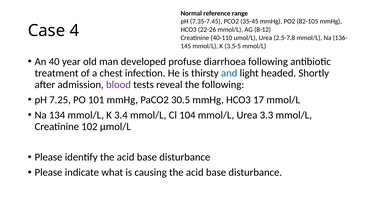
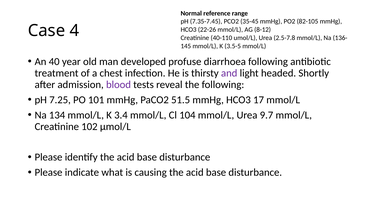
and colour: blue -> purple (229, 73)
30.5: 30.5 -> 51.5 (181, 100)
3.3: 3.3 -> 9.7 (266, 115)
